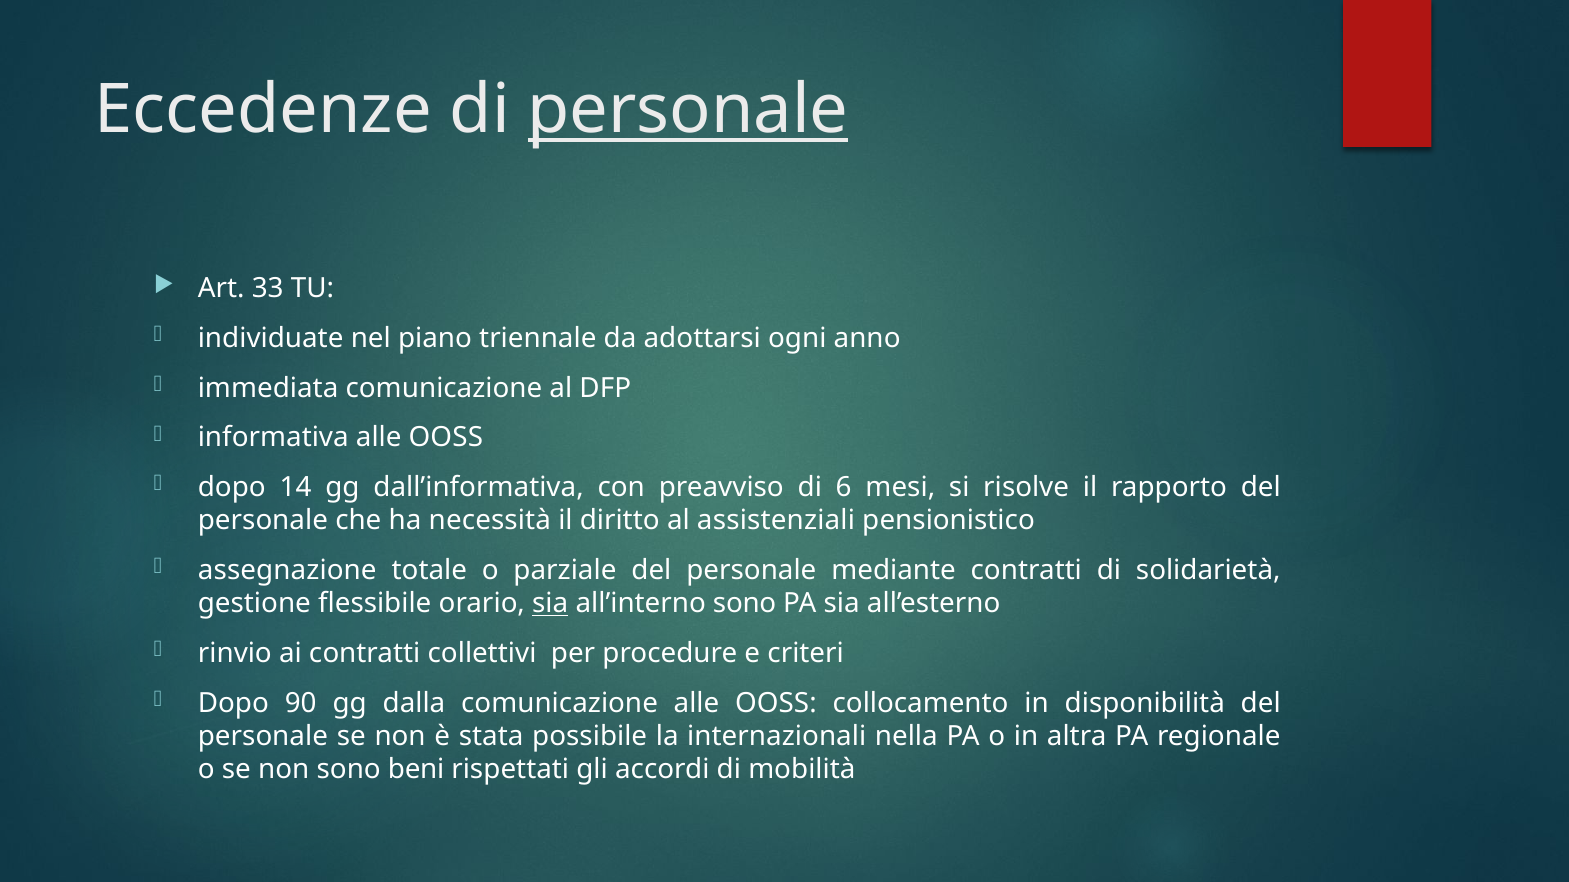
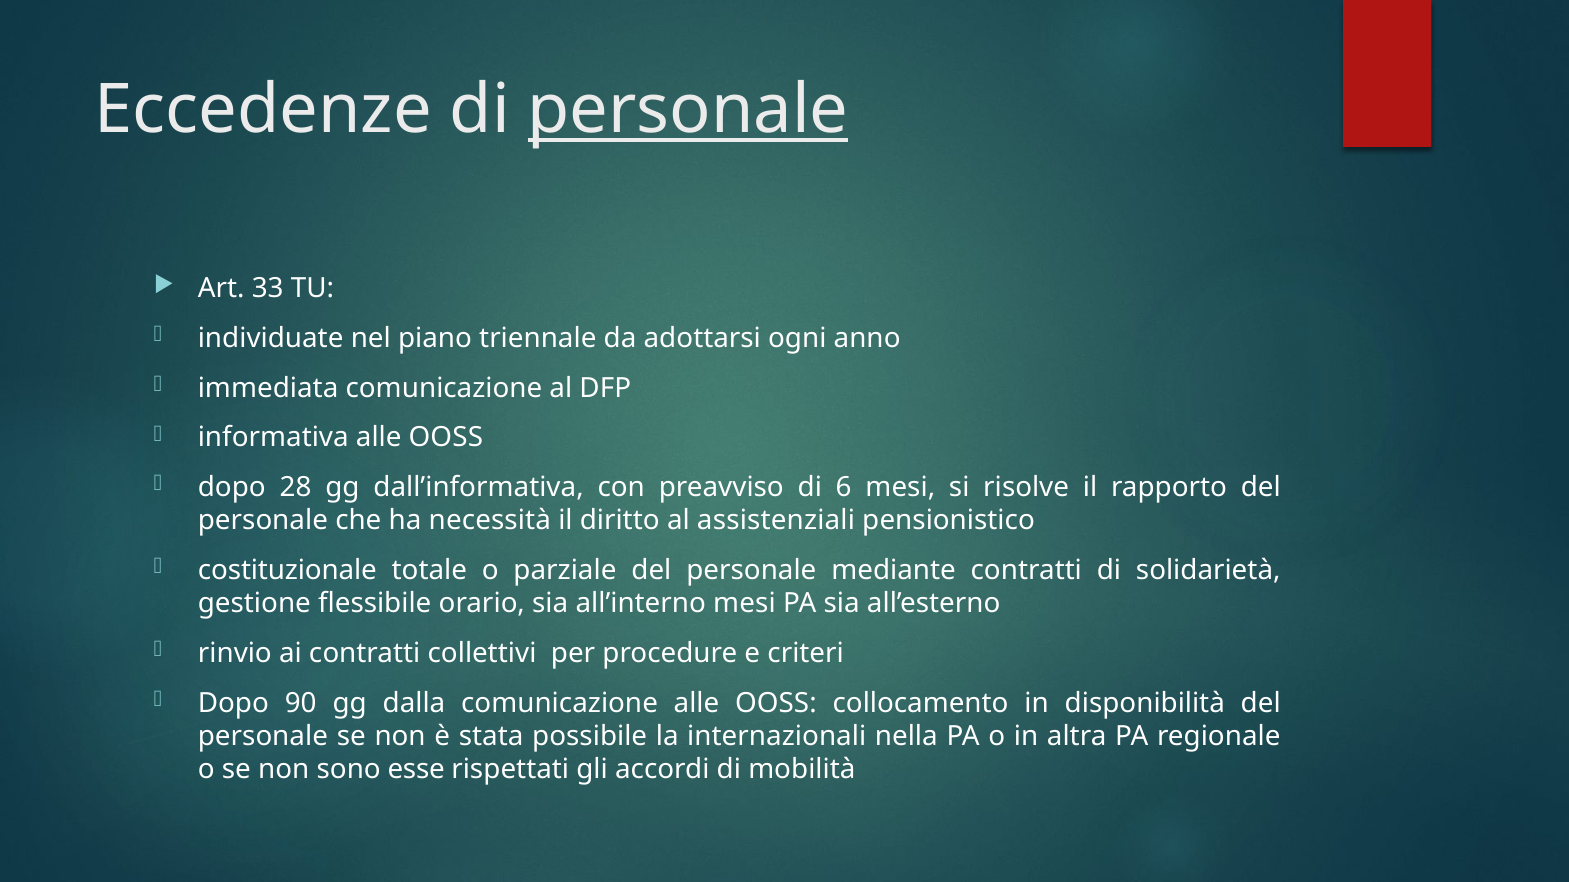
14: 14 -> 28 (296, 488)
assegnazione: assegnazione -> costituzionale (287, 571)
sia underline: present -> none (550, 604)
all’interno sono: sono -> mesi (744, 604)
beni: beni -> esse (416, 770)
